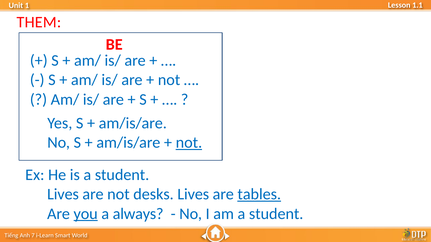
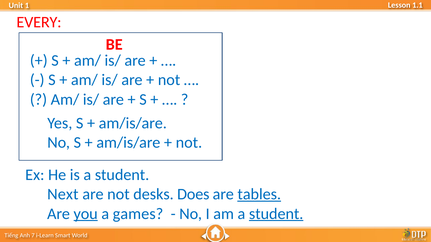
THEM: THEM -> EVERY (39, 22)
not underline: present -> none (189, 143)
Lives: Lives -> Next (63, 195)
desks Lives: Lives -> Does (193, 195)
always: always -> games (138, 214)
student underline: none -> present (276, 214)
